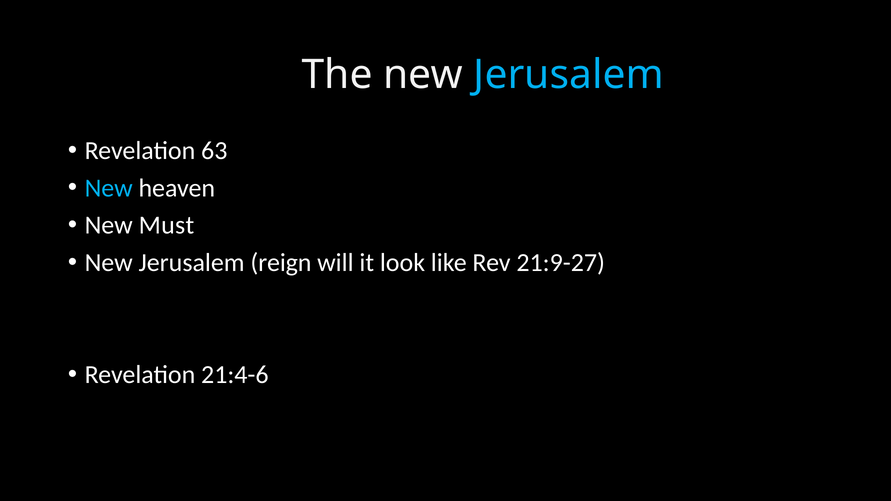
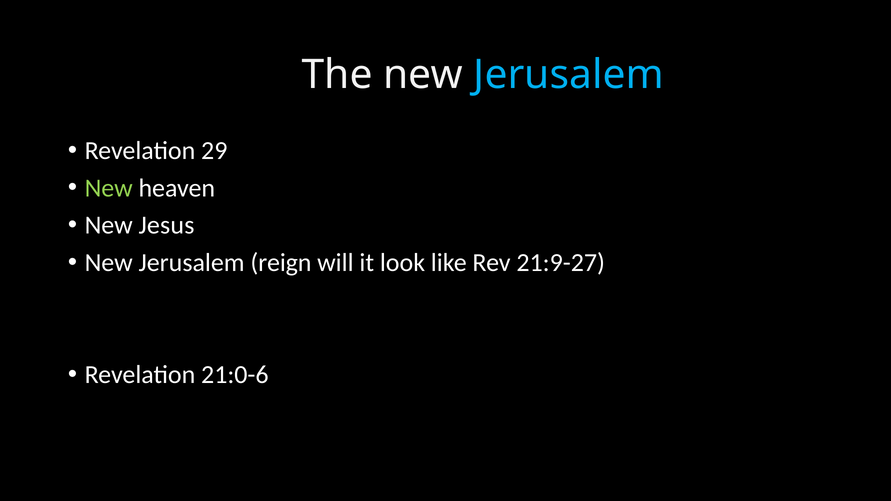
63: 63 -> 29 (214, 151)
New colour: light blue -> light green (109, 188)
Must: Must -> Jesus (166, 225)
21:4-6: 21:4-6 -> 21:0-6 (235, 375)
